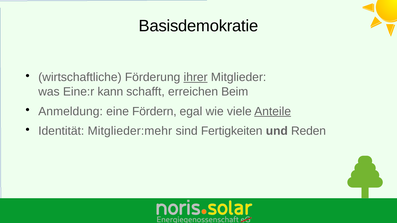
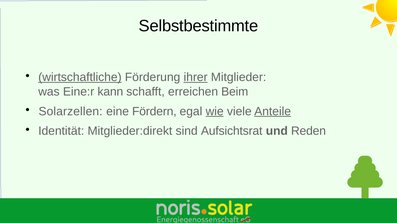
Basisdemokratie: Basisdemokratie -> Selbstbestimmte (199, 26)
wirtschaftliche underline: none -> present (80, 77)
Anmeldung: Anmeldung -> Solarzellen (71, 111)
wie underline: none -> present (215, 111)
Mitglieder:mehr: Mitglieder:mehr -> Mitglieder:direkt (130, 131)
Fertigkeiten: Fertigkeiten -> Aufsichtsrat (232, 131)
